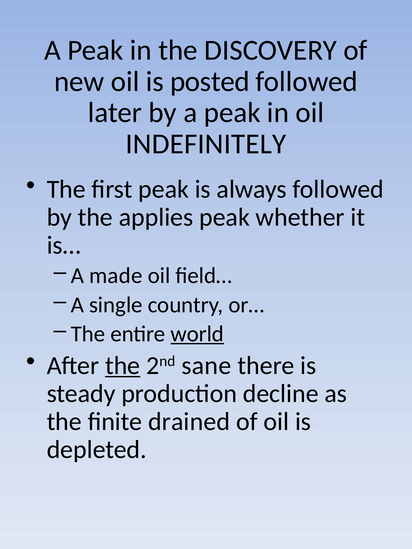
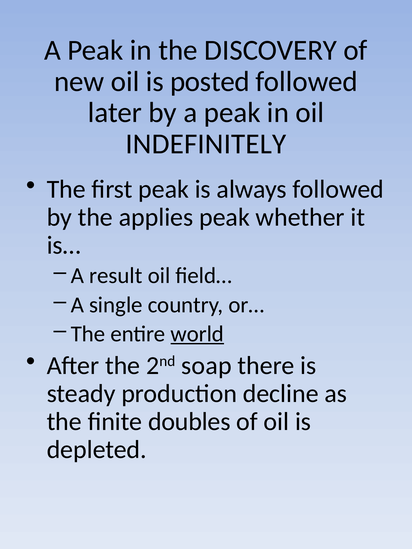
made: made -> result (116, 276)
the underline: present -> none (123, 366)
sane: sane -> soap (206, 366)
drained: drained -> doubles (189, 422)
